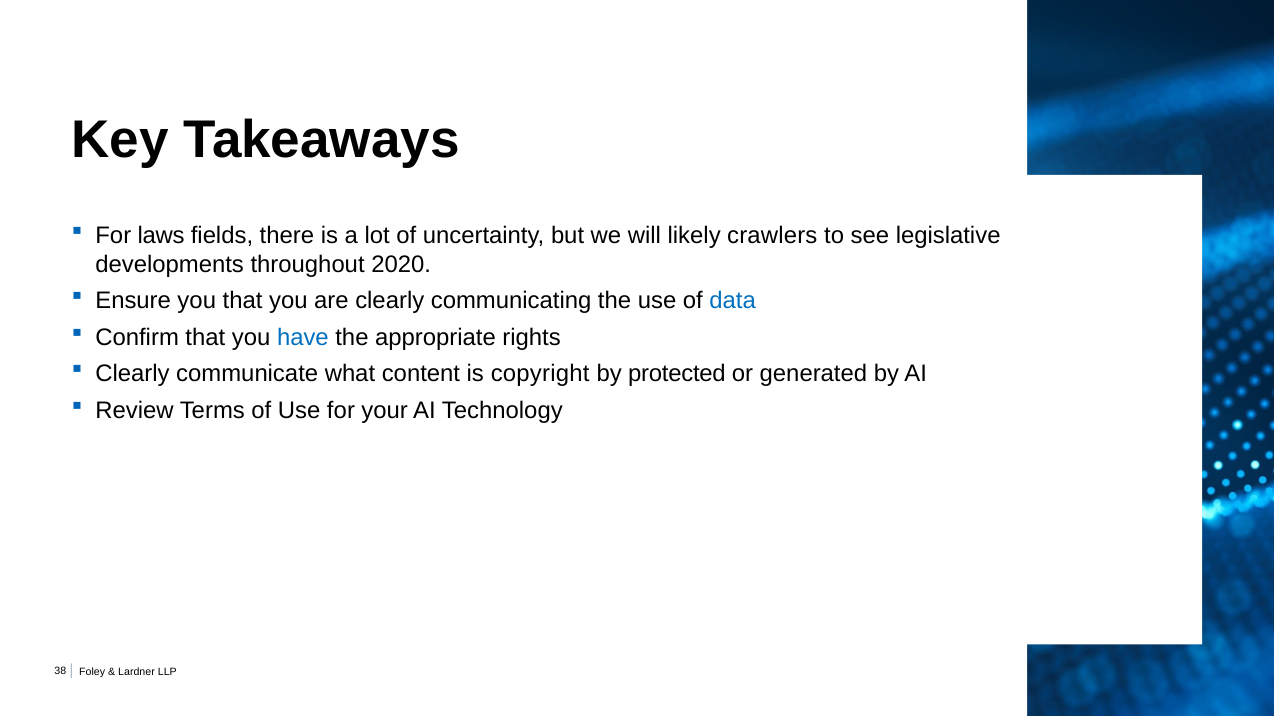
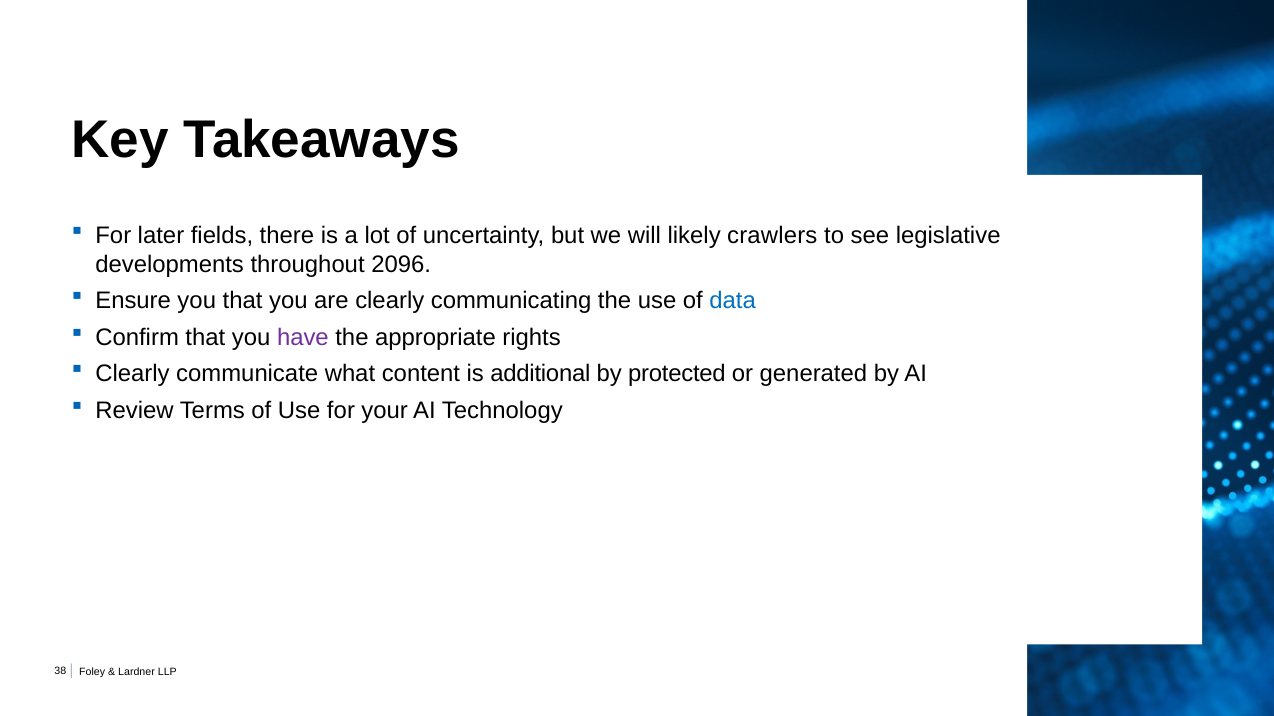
laws: laws -> later (161, 236)
2020: 2020 -> 2096 (401, 264)
have colour: blue -> purple (303, 338)
copyright: copyright -> additional (540, 374)
